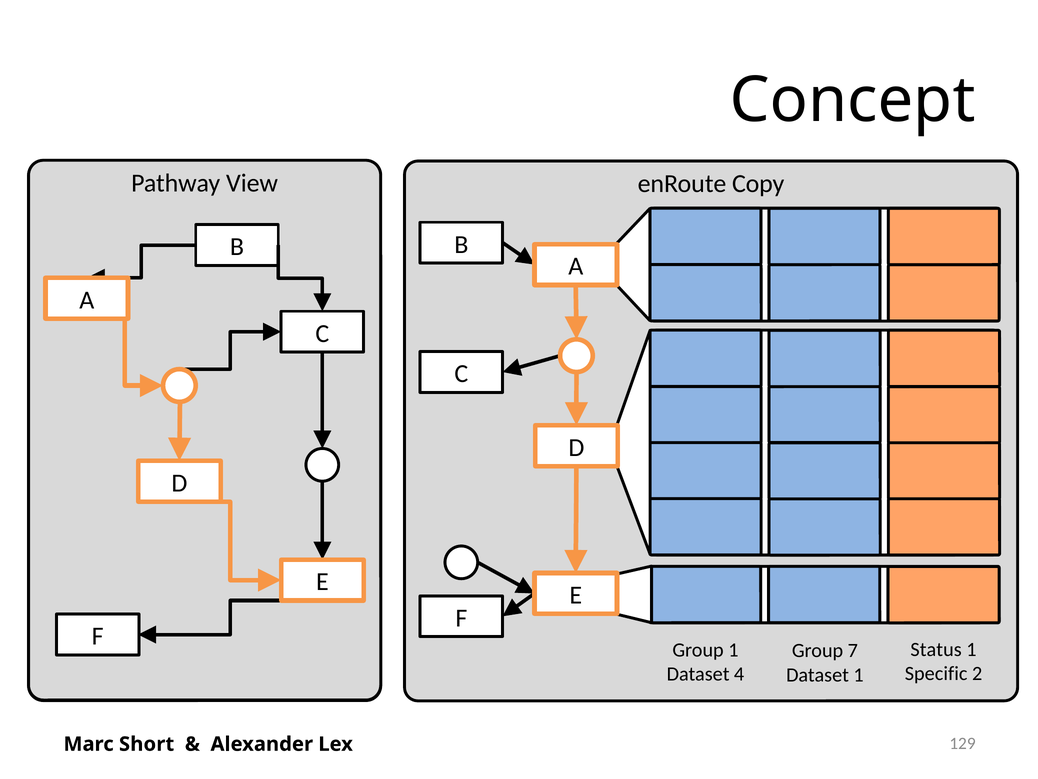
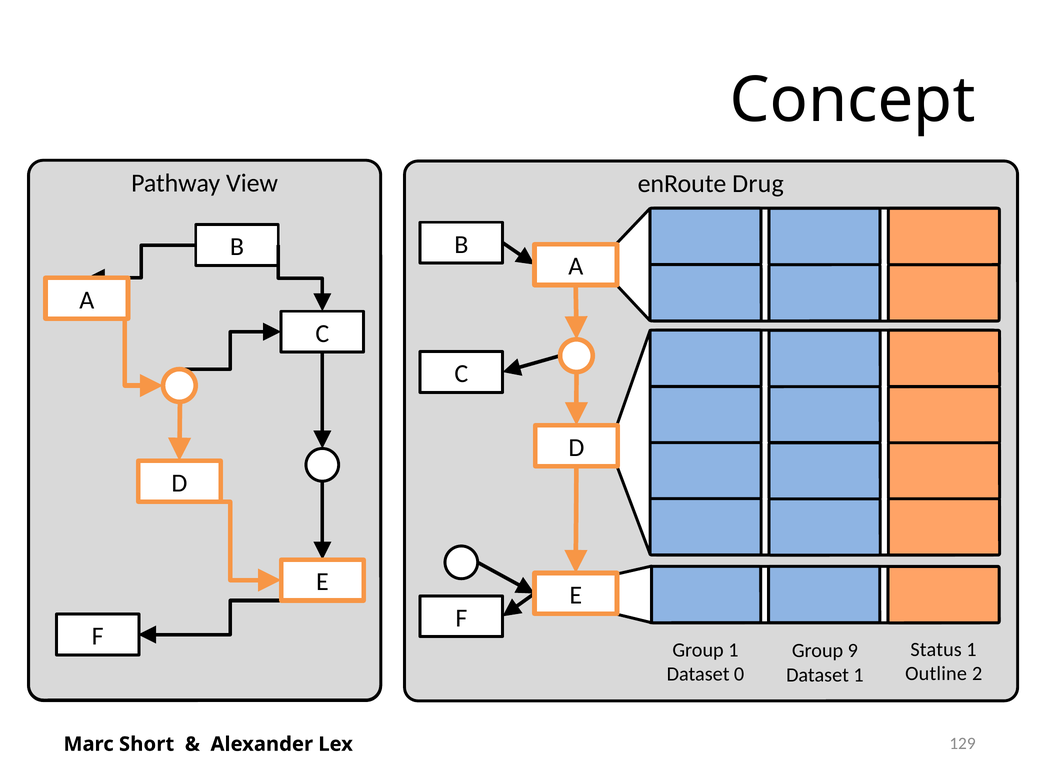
Copy: Copy -> Drug (758, 184)
7: 7 -> 9 (853, 650)
Specific: Specific -> Outline (936, 673)
4: 4 -> 0 (739, 674)
